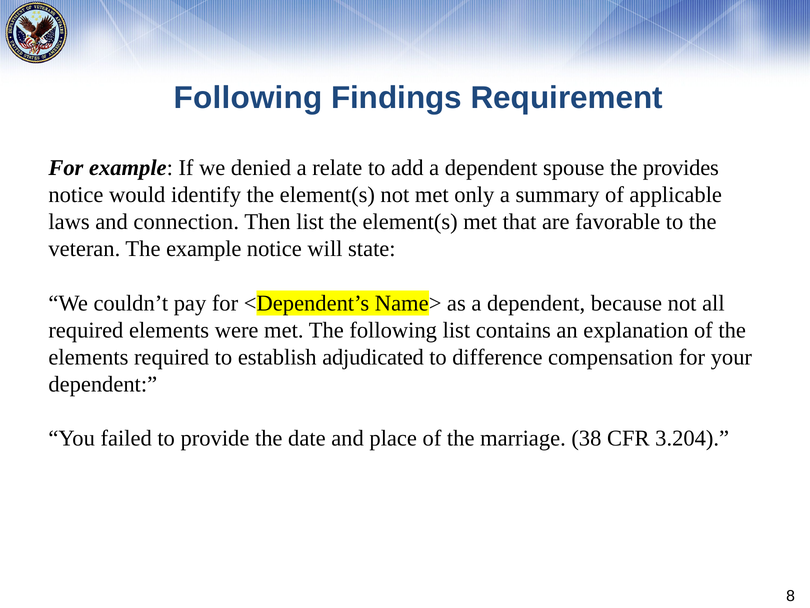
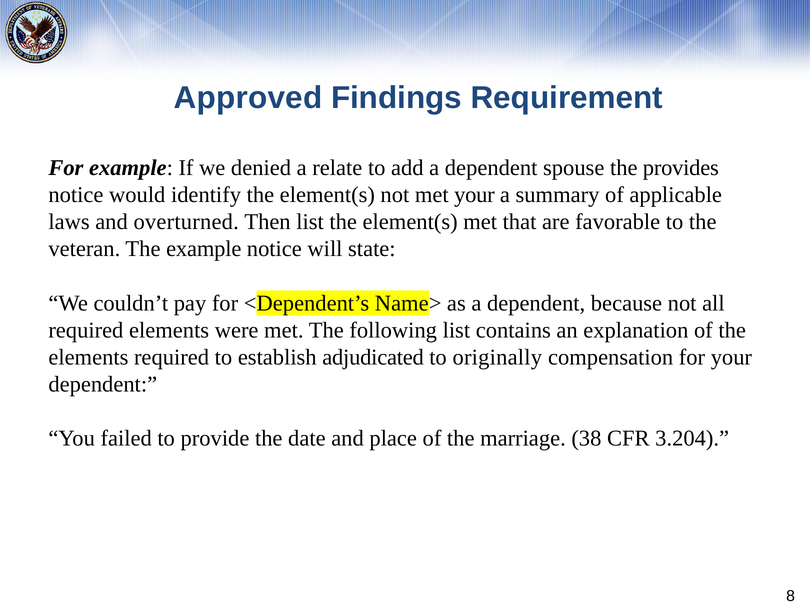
Following: Following -> Approved (248, 98)
met only: only -> your (474, 195)
connection: connection -> overturned (186, 222)
difference: difference -> originally (497, 357)
